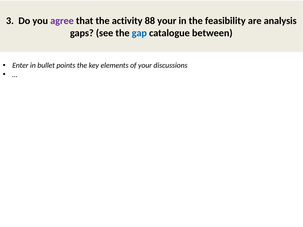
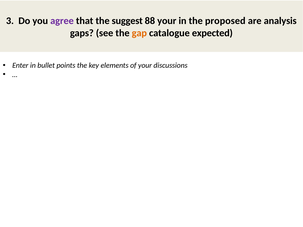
activity: activity -> suggest (127, 21)
feasibility: feasibility -> proposed (225, 21)
gap colour: blue -> orange (139, 33)
between: between -> expected (212, 33)
